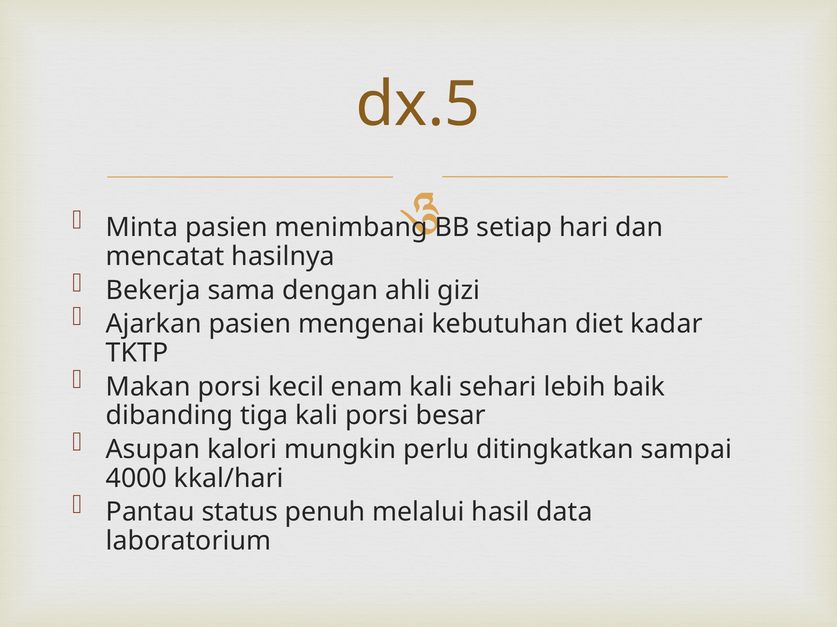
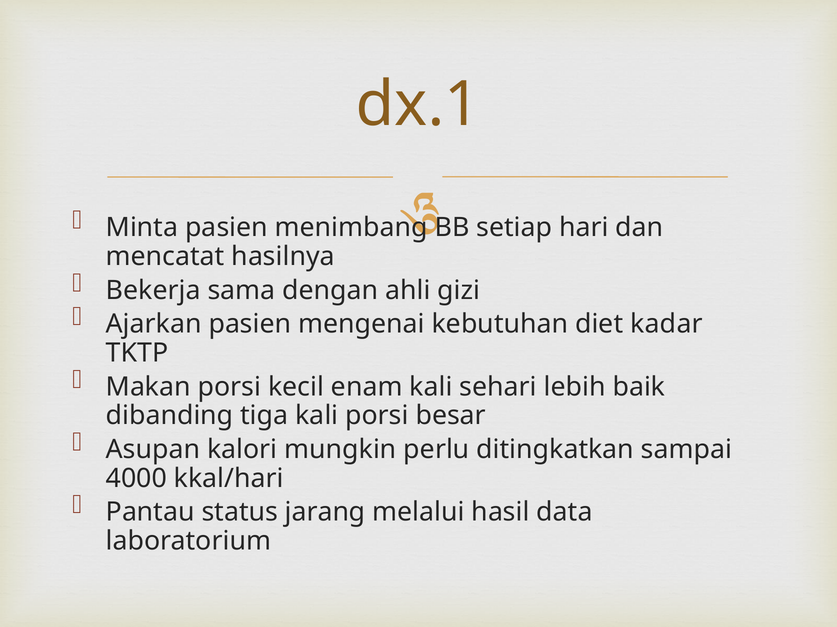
dx.5: dx.5 -> dx.1 (418, 105)
penuh: penuh -> jarang (325, 513)
